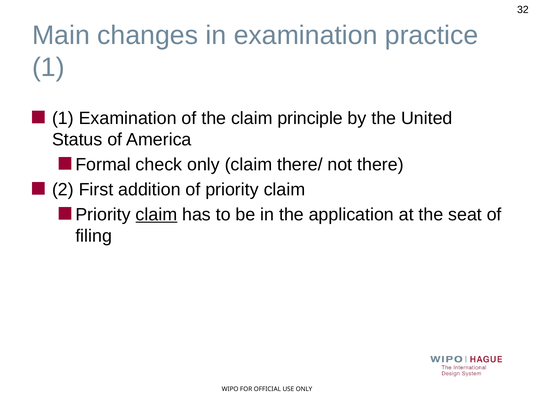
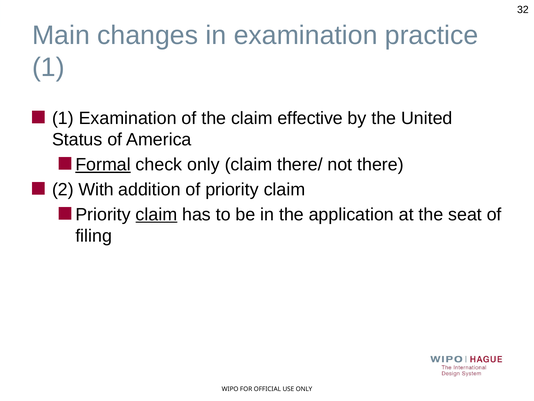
principle: principle -> effective (310, 118)
Formal underline: none -> present (103, 164)
First: First -> With (96, 189)
